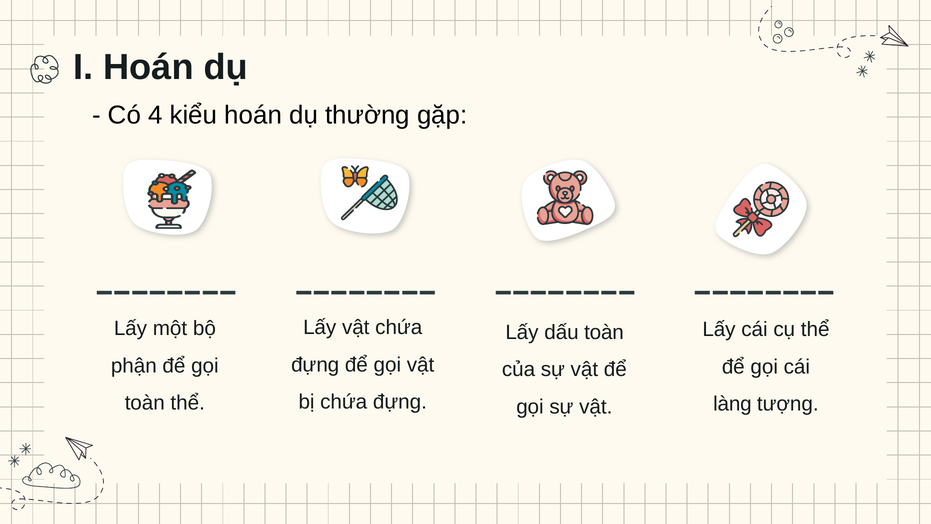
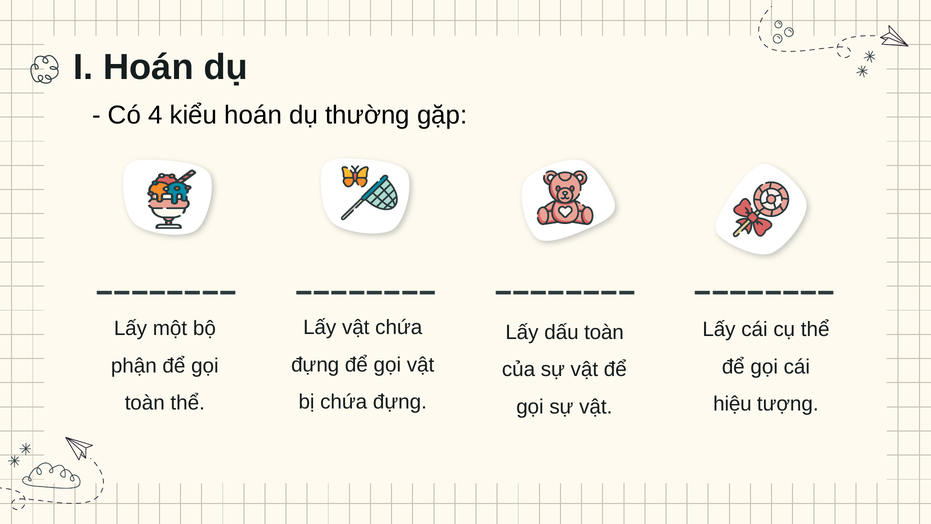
làng: làng -> hiệu (732, 404)
